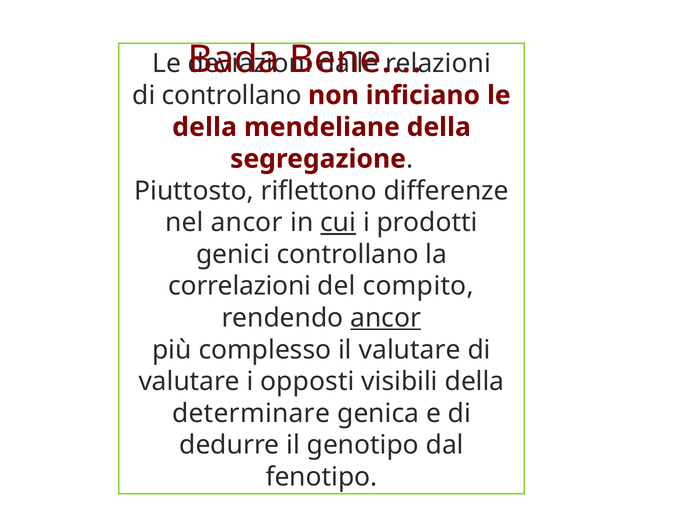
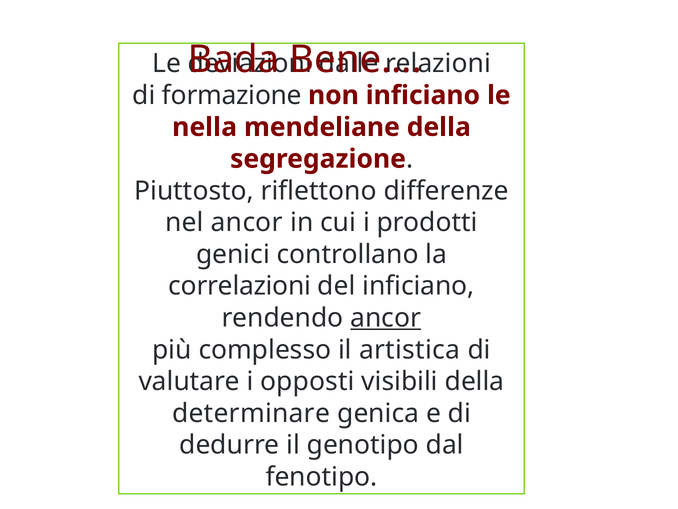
di controllano: controllano -> formazione (232, 95)
della: della -> nella (205, 127)
cui underline: present -> none (338, 222)
del compito: compito -> inficiano (418, 286)
il valutare: valutare -> artistica (410, 349)
